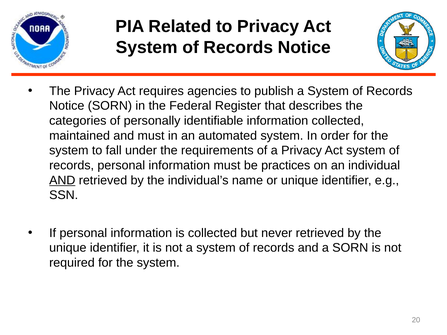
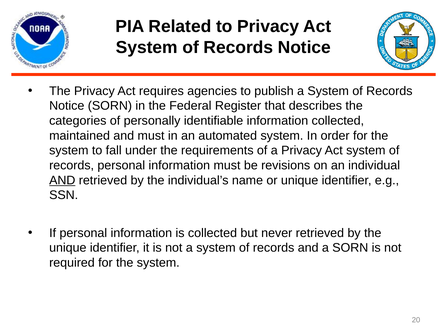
practices: practices -> revisions (286, 166)
